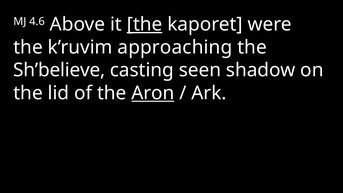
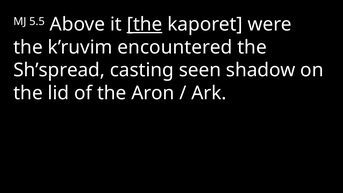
4.6: 4.6 -> 5.5 (37, 21)
approaching: approaching -> encountered (175, 47)
Sh’believe: Sh’believe -> Sh’spread (59, 70)
Aron underline: present -> none (153, 93)
